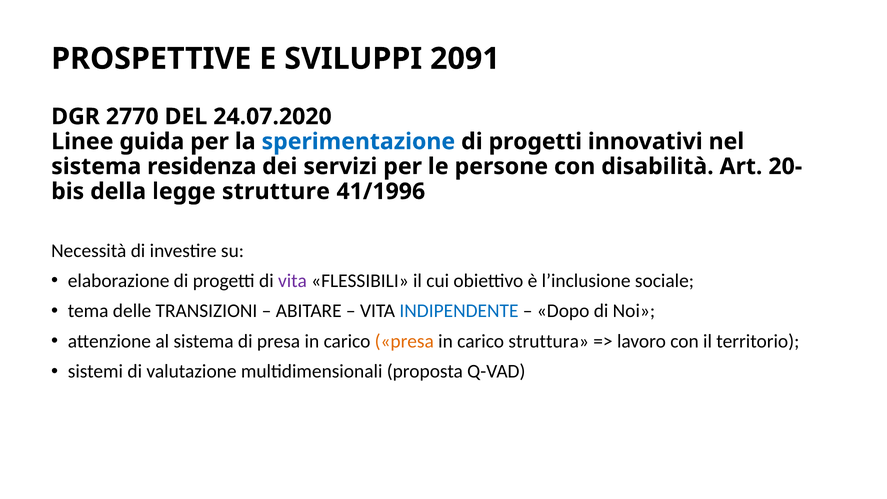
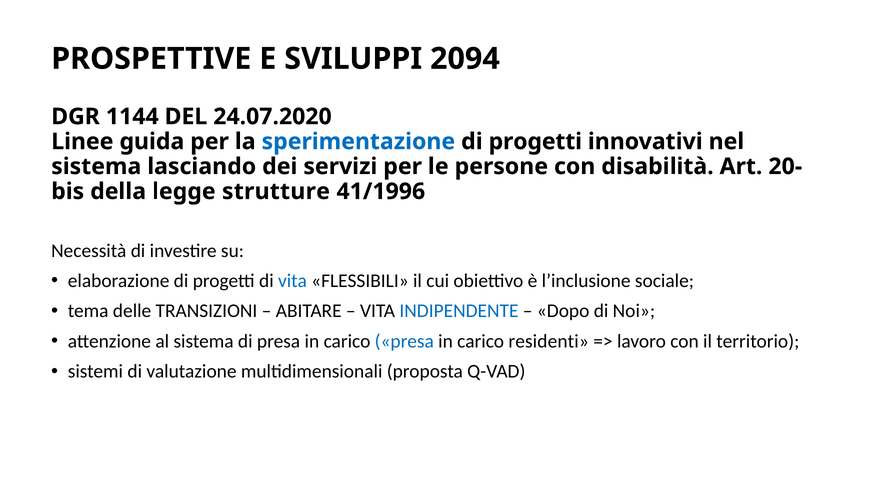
2091: 2091 -> 2094 (465, 59)
2770: 2770 -> 1144 (132, 117)
residenza: residenza -> lasciando (202, 166)
vita colour: purple -> blue (292, 281)
presa colour: orange -> blue (404, 341)
struttura: struttura -> residenti (549, 341)
